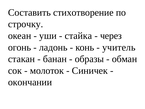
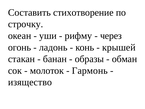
стайка: стайка -> рифму (78, 36)
учитель: учитель -> крышей (119, 47)
Синичек: Синичек -> Гармонь (90, 70)
окончании: окончании -> изящество (30, 82)
